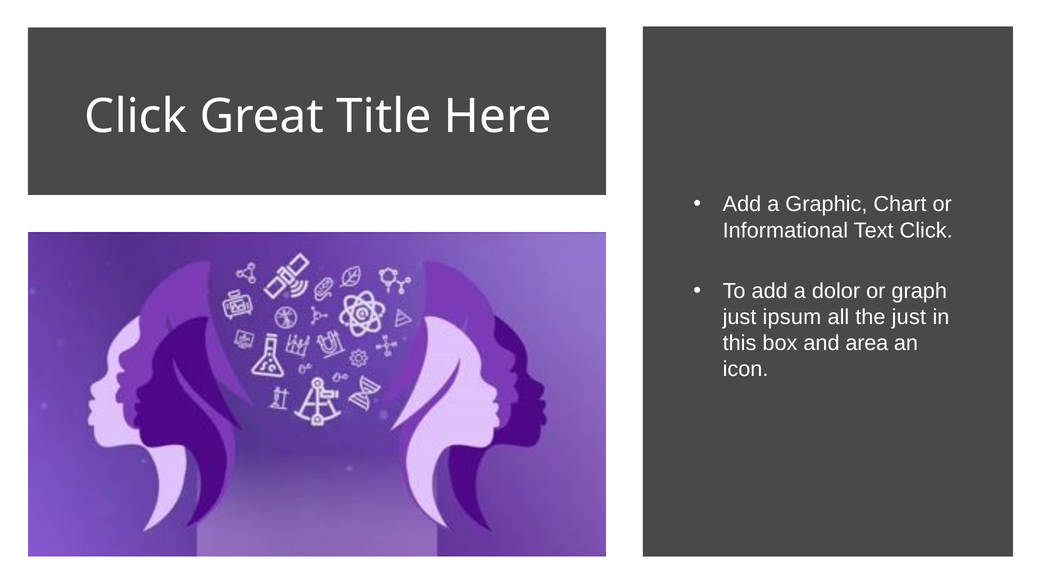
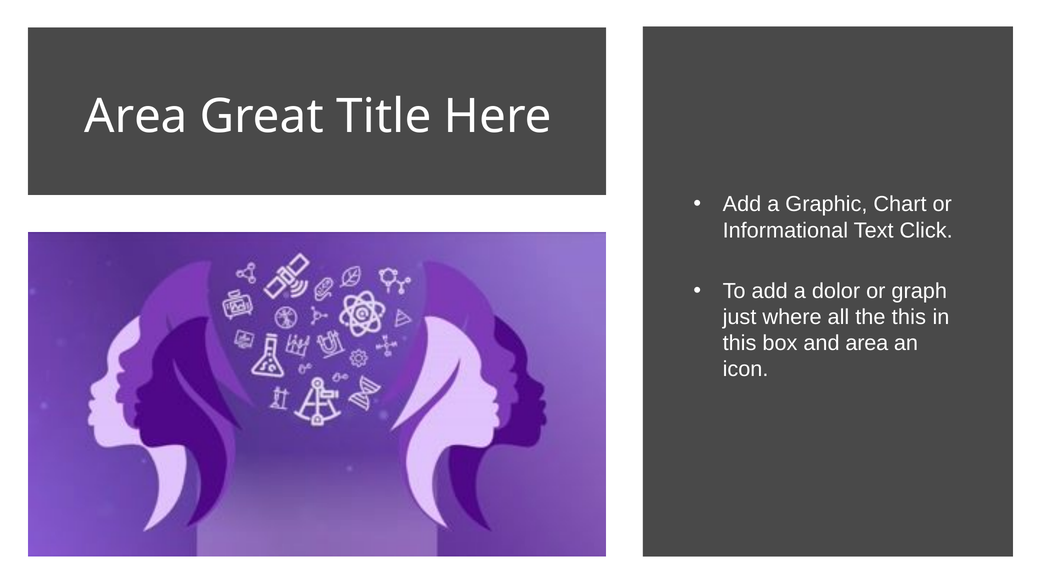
Click: Click -> Area (136, 117)
ipsum: ipsum -> where (792, 317)
the just: just -> this (909, 317)
